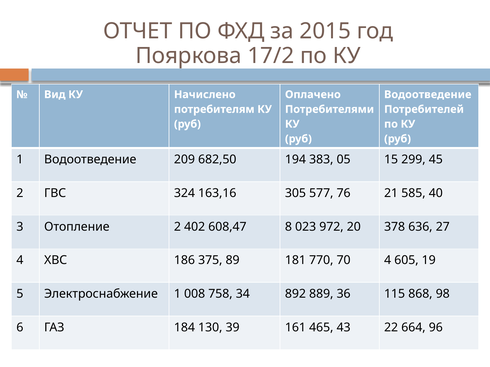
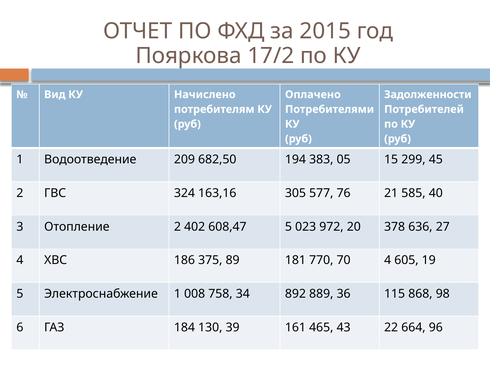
Водоотведение: Водоотведение -> Задолженности (428, 95)
608,47 8: 8 -> 5 (288, 227)
